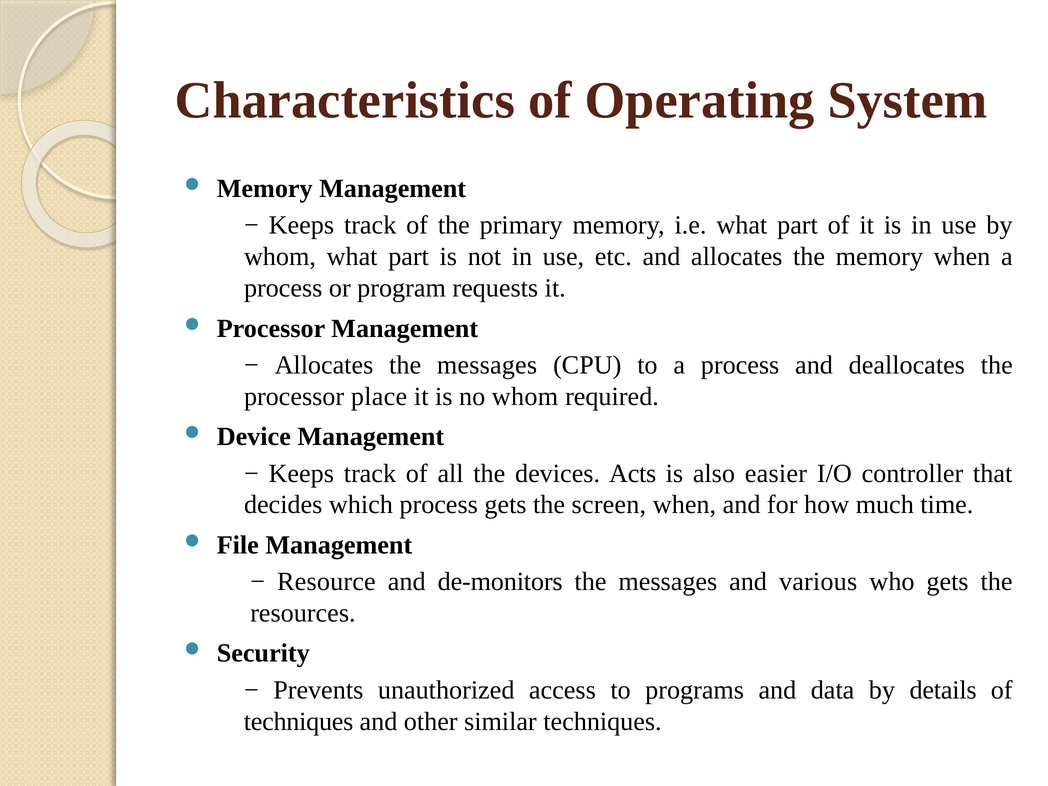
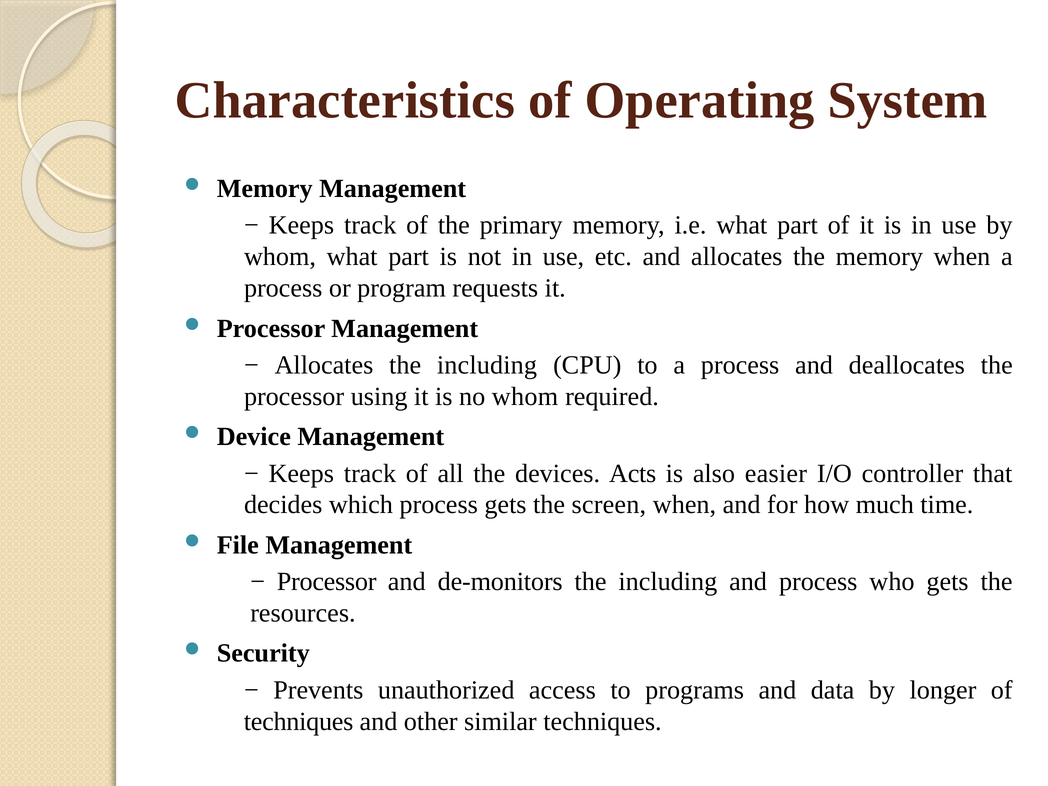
Allocates the messages: messages -> including (487, 365)
place: place -> using (379, 397)
Resource: Resource -> Processor (327, 582)
messages: messages -> including (668, 582)
and various: various -> process (818, 582)
details: details -> longer (943, 690)
